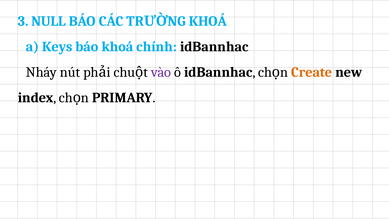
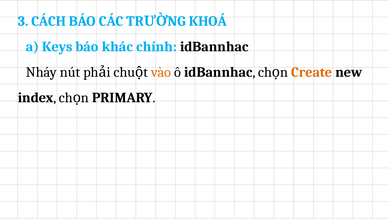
NULL: NULL -> CÁCH (49, 21)
báo khoá: khoá -> khác (117, 47)
vào colour: purple -> orange (161, 72)
